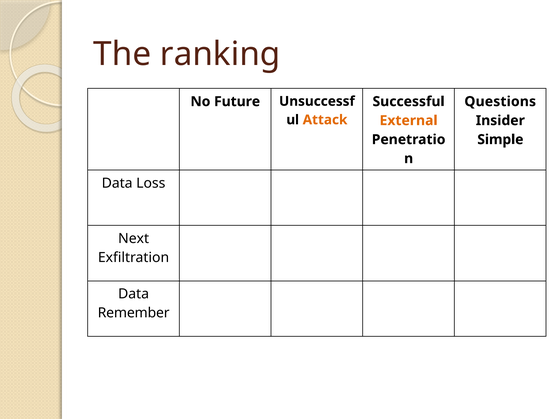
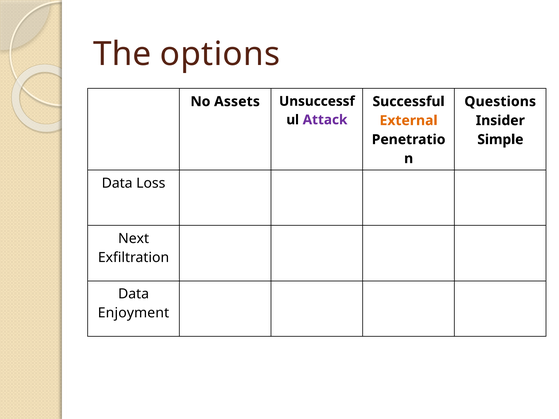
ranking: ranking -> options (220, 54)
Future: Future -> Assets (237, 102)
Attack colour: orange -> purple (325, 120)
Remember: Remember -> Enjoyment (133, 313)
